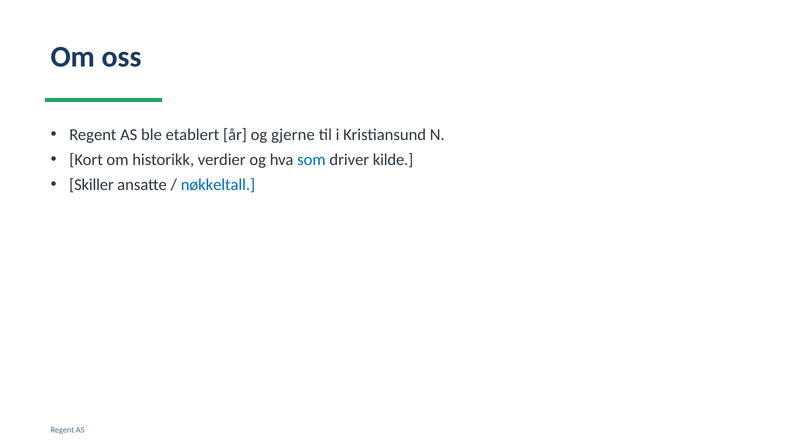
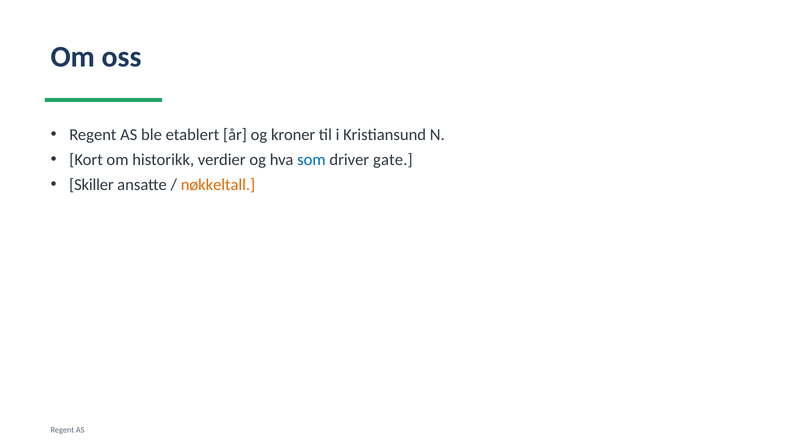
gjerne: gjerne -> kroner (293, 135)
kilde: kilde -> gate (393, 160)
nøkkeltall colour: blue -> orange (218, 185)
